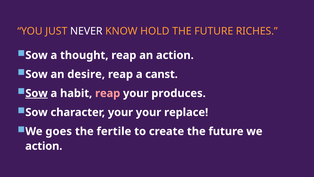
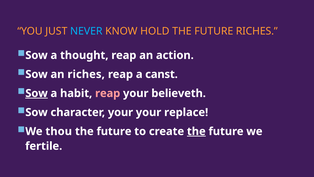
NEVER colour: white -> light blue (86, 31)
an desire: desire -> riches (86, 74)
produces: produces -> believeth (179, 93)
goes: goes -> thou (59, 131)
fertile: fertile -> future (114, 131)
the underline: none -> present (196, 131)
action: action -> fertile (44, 146)
